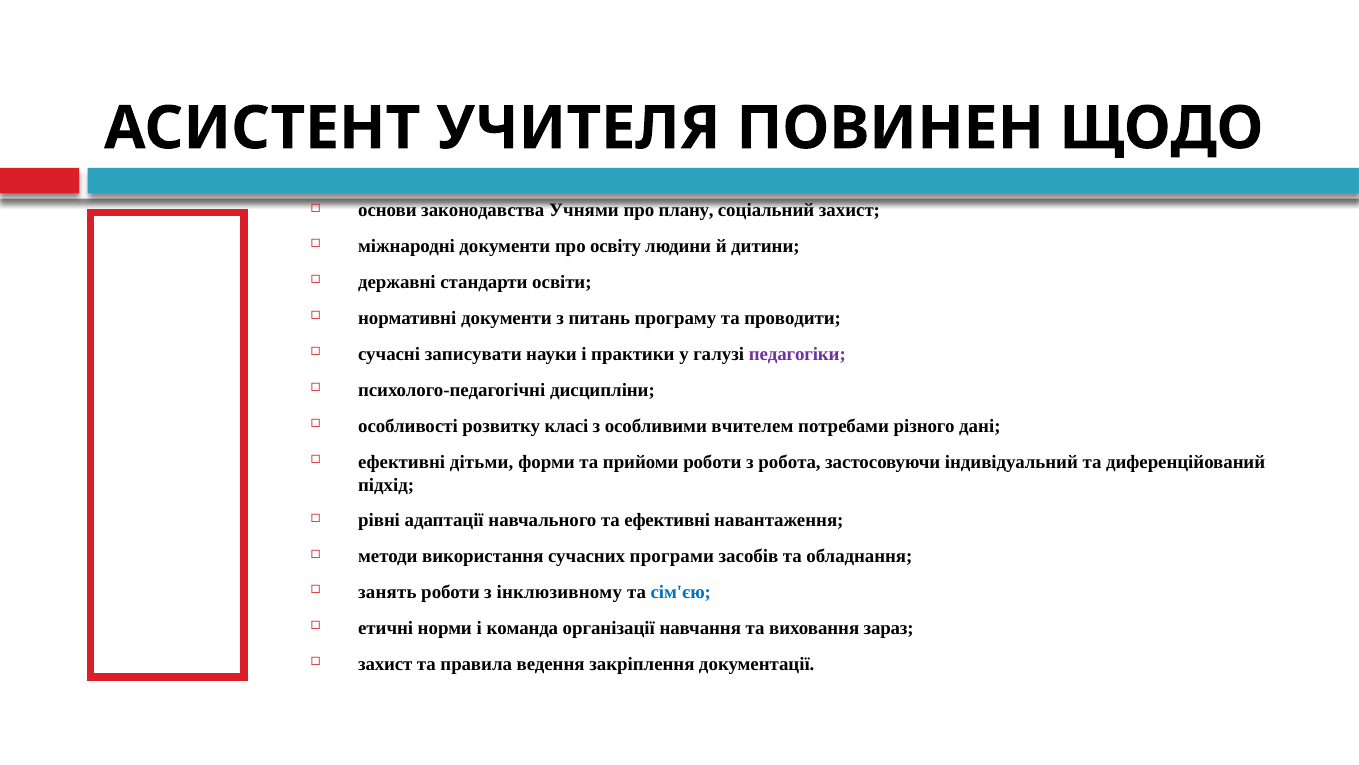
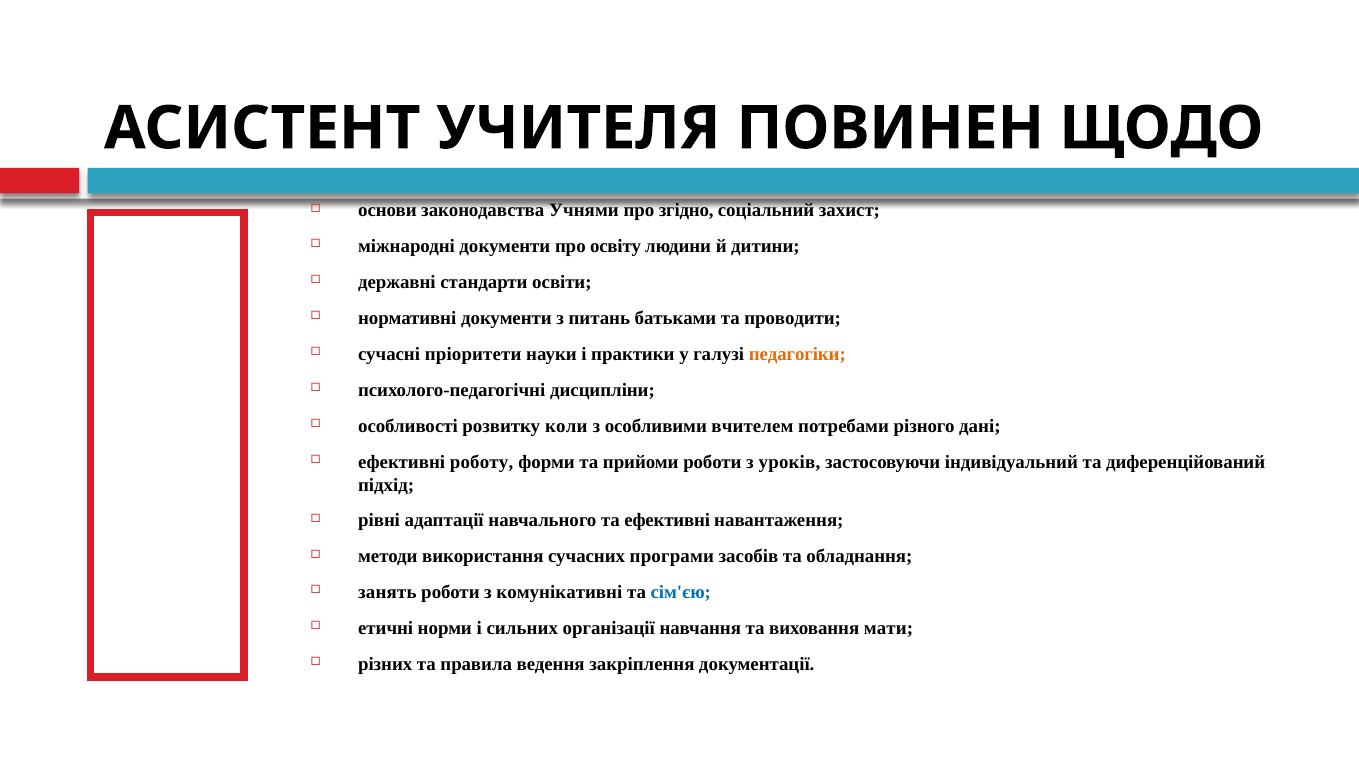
плану: плану -> згідно (686, 210)
програму: програму -> батьками (676, 318)
записувати: записувати -> пріоритети (473, 354)
педагогіки colour: purple -> orange (797, 354)
класі: класі -> коли (566, 426)
дітьми: дітьми -> роботу (482, 462)
робота: робота -> уроків (789, 462)
інклюзивному: інклюзивному -> комунікативні (559, 592)
команда: команда -> сильних (522, 628)
зараз: зараз -> мати (888, 628)
захист: захист -> різних (385, 664)
